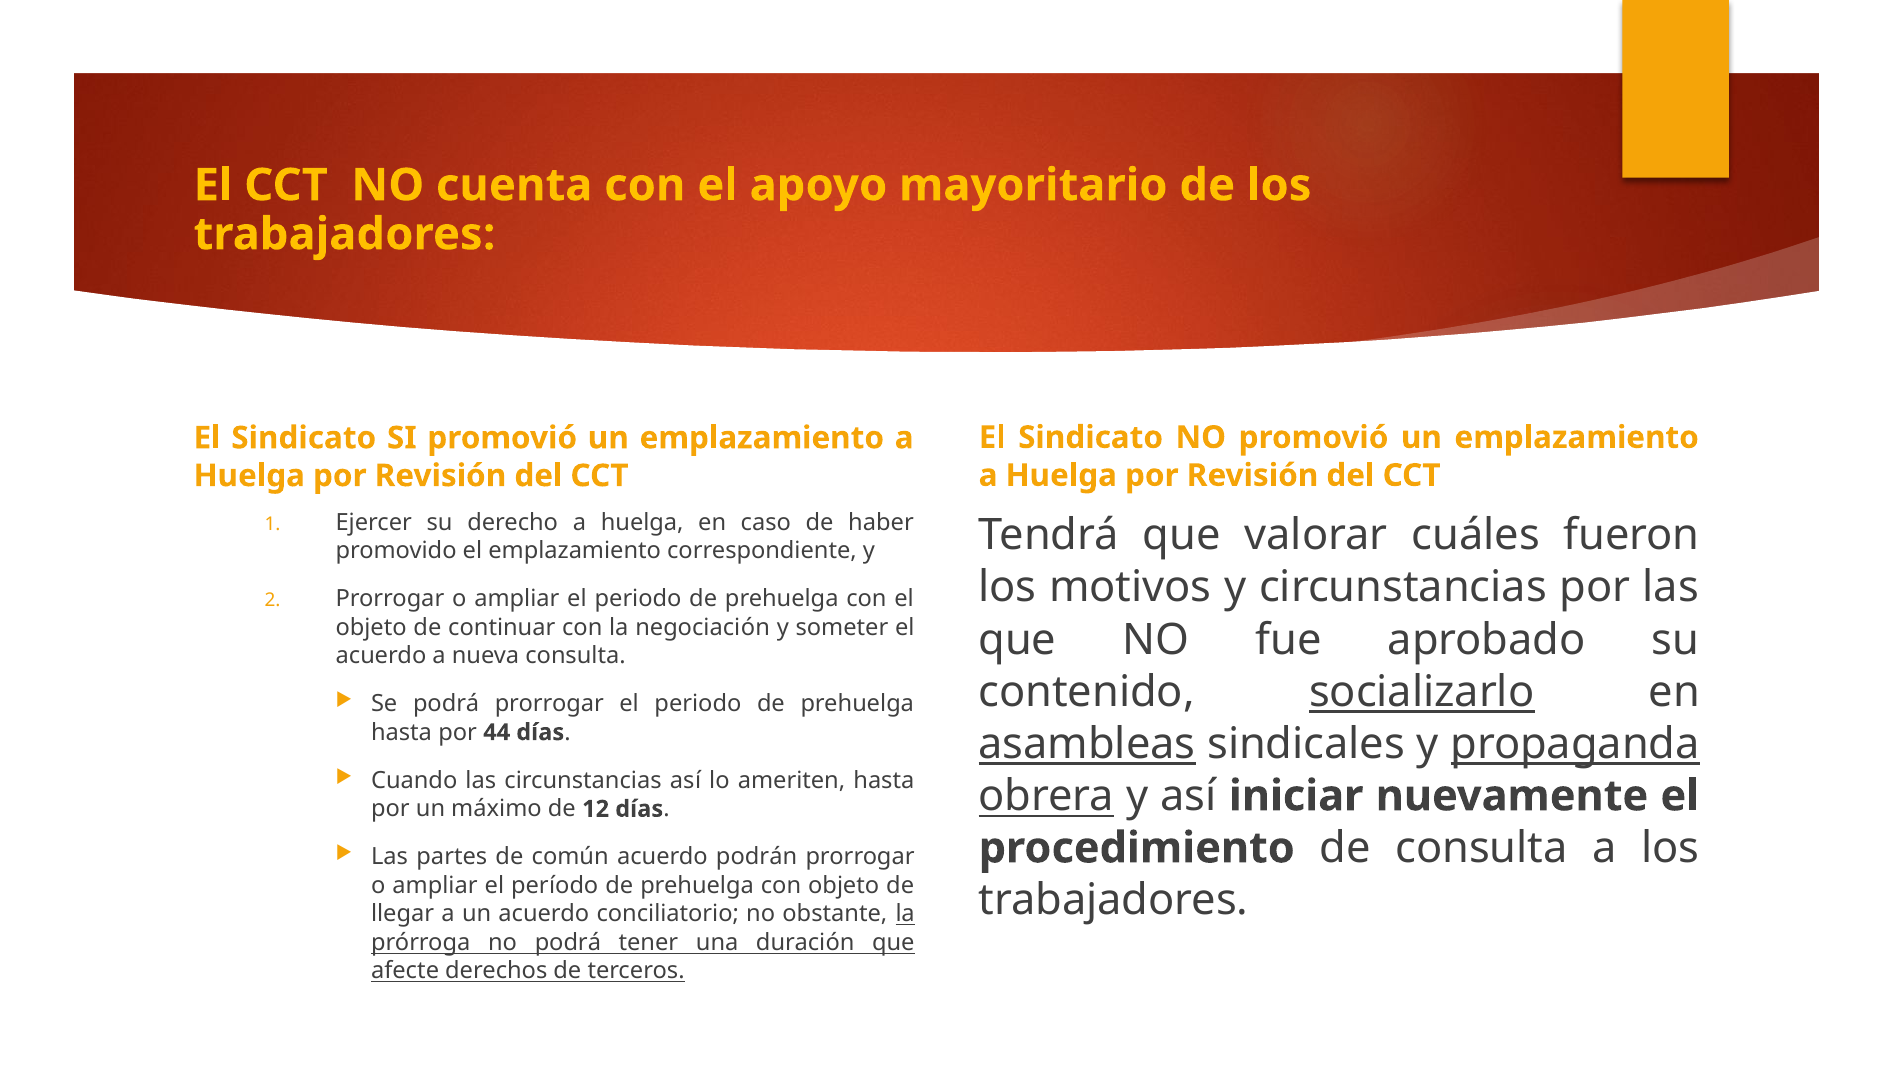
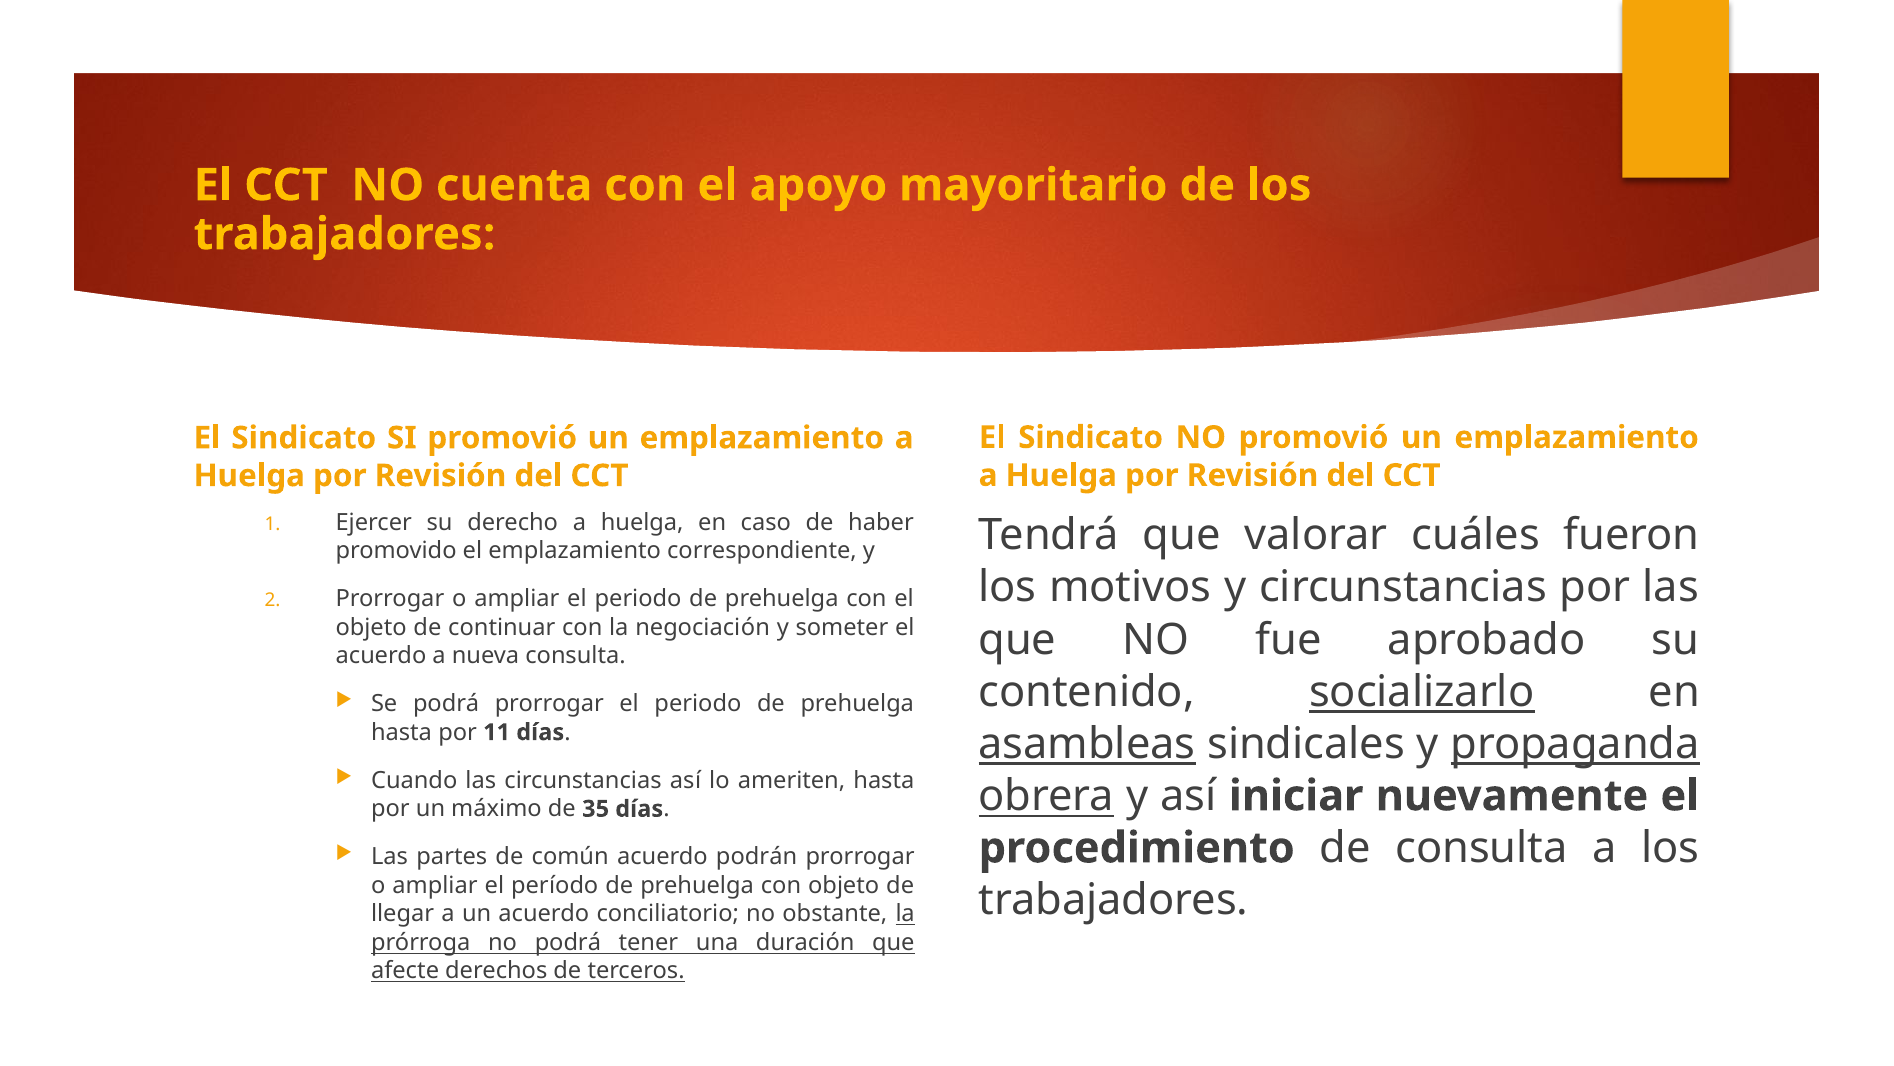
44: 44 -> 11 (497, 732)
12: 12 -> 35 (596, 808)
